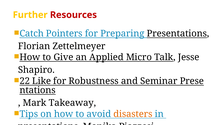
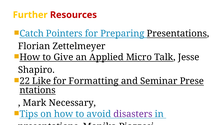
Robustness: Robustness -> Formatting (94, 81)
Takeaway: Takeaway -> Necessary (72, 103)
disasters colour: orange -> purple (133, 114)
